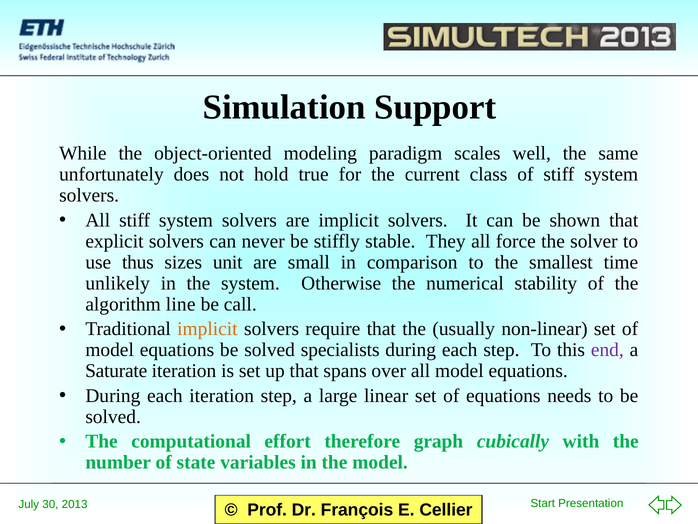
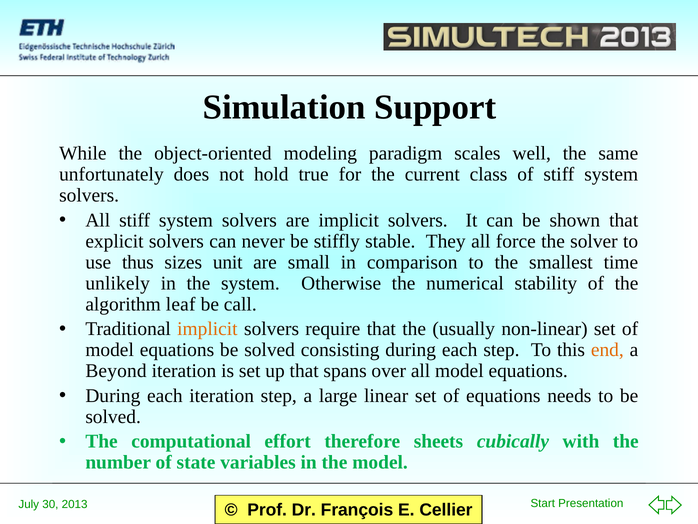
line: line -> leaf (181, 304)
specialists: specialists -> consisting (340, 350)
end colour: purple -> orange (607, 350)
Saturate: Saturate -> Beyond (116, 371)
graph: graph -> sheets (438, 441)
